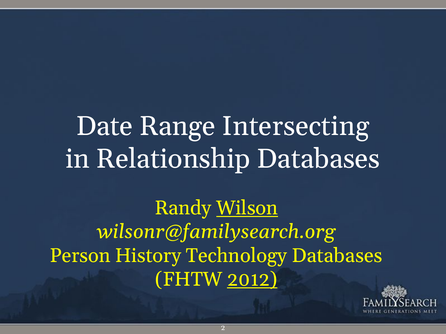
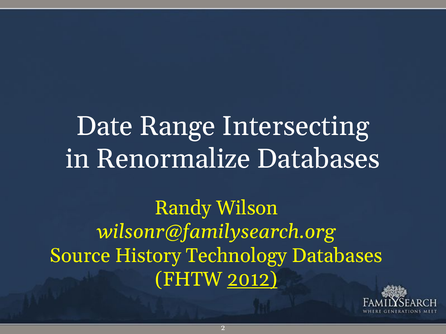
Relationship: Relationship -> Renormalize (173, 159)
Wilson underline: present -> none (247, 208)
Person: Person -> Source (80, 256)
